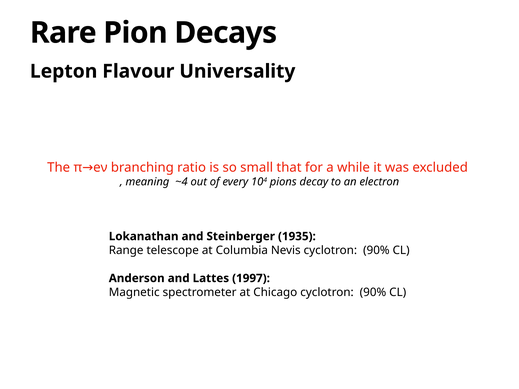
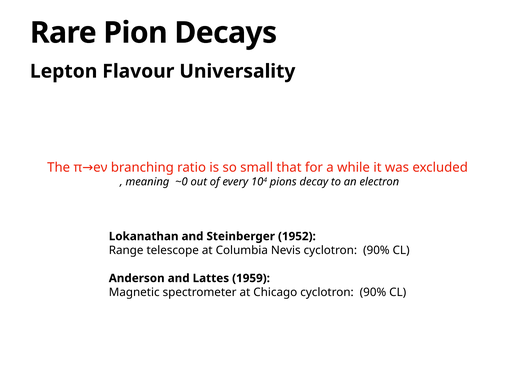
~4: ~4 -> ~0 (181, 182)
1935: 1935 -> 1952 (297, 237)
1997: 1997 -> 1959 (251, 278)
